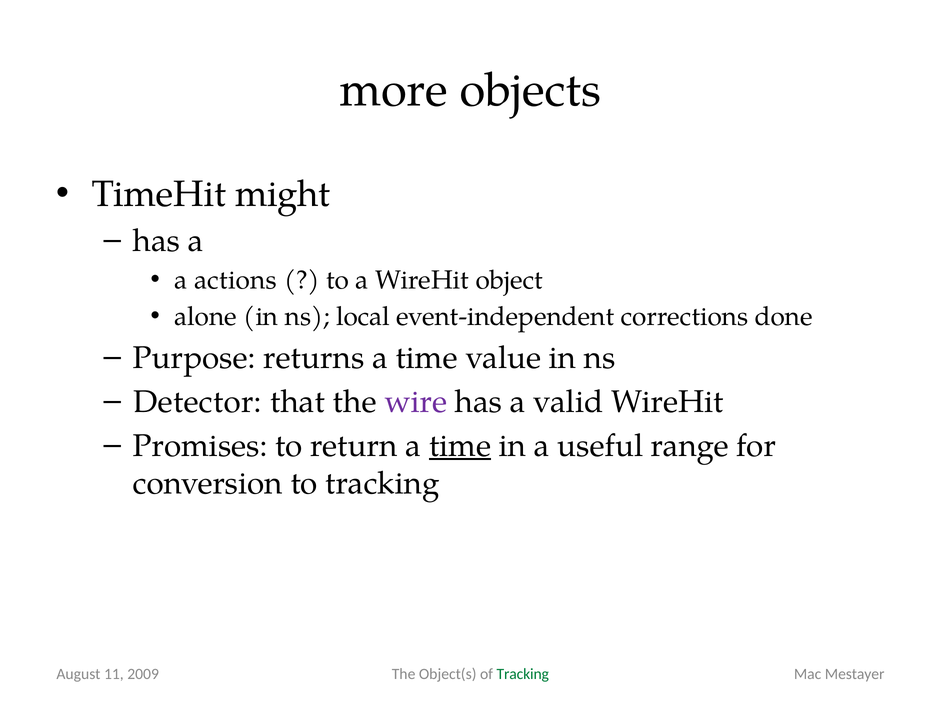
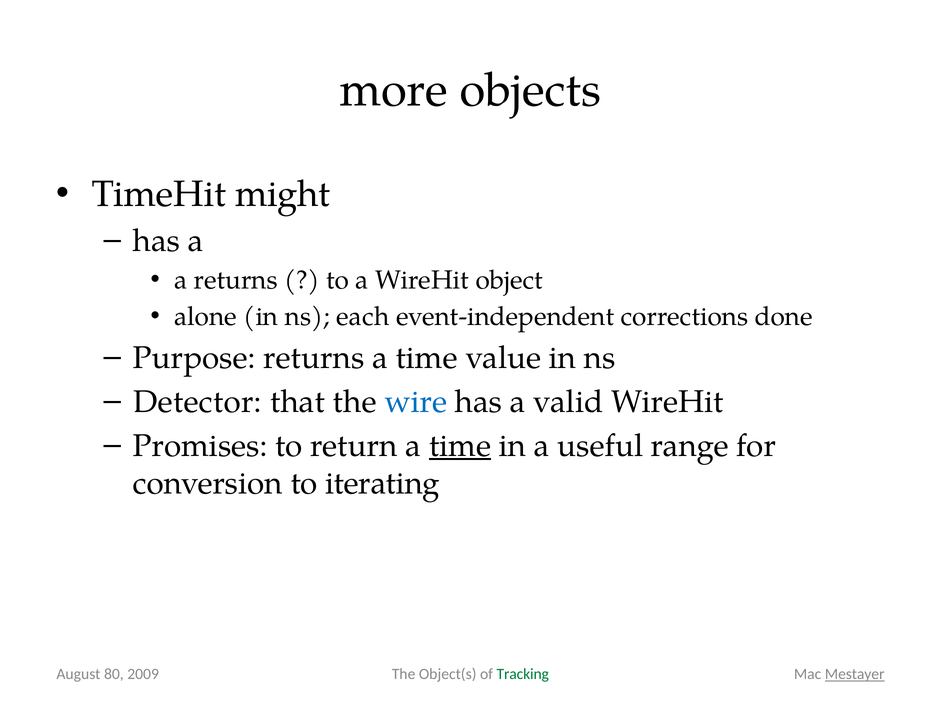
a actions: actions -> returns (236, 280)
local: local -> each (363, 317)
wire colour: purple -> blue (416, 402)
to tracking: tracking -> iterating (383, 483)
11: 11 -> 80 (114, 674)
Mestayer underline: none -> present (855, 674)
